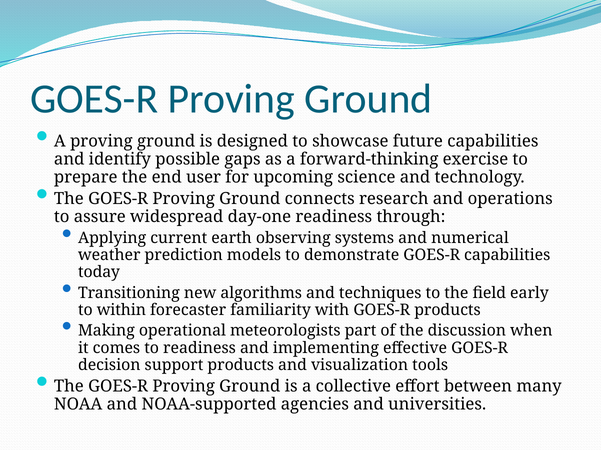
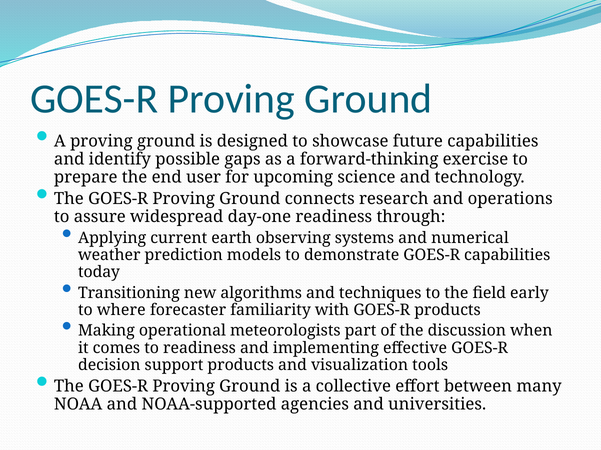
within: within -> where (121, 311)
